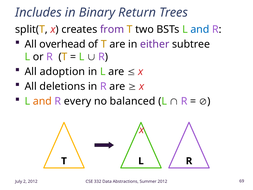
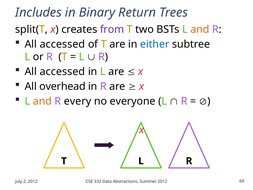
and colour: blue -> orange (200, 29)
overhead: overhead -> accessed (62, 44)
either colour: purple -> blue (155, 44)
adoption: adoption -> accessed (62, 72)
deletions: deletions -> overhead (62, 86)
balanced: balanced -> everyone (133, 101)
